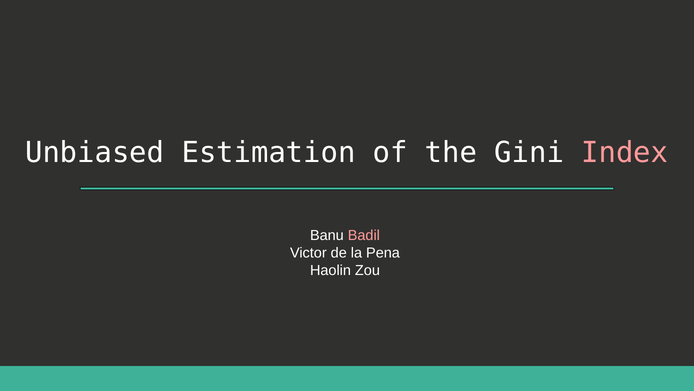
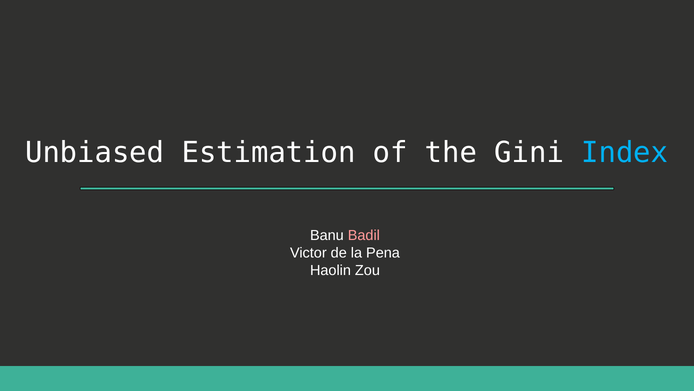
Index colour: pink -> light blue (625, 153)
